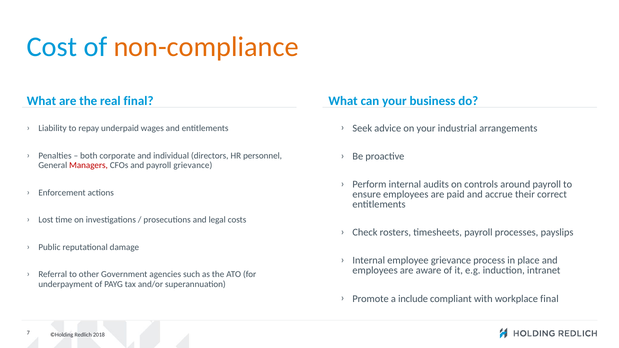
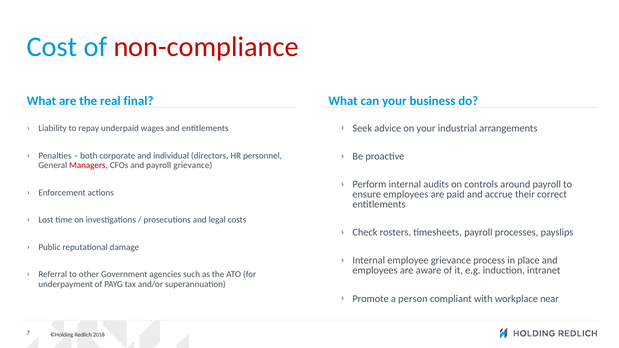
non-compliance colour: orange -> red (206, 47)
include: include -> person (413, 299)
workplace final: final -> near (550, 299)
